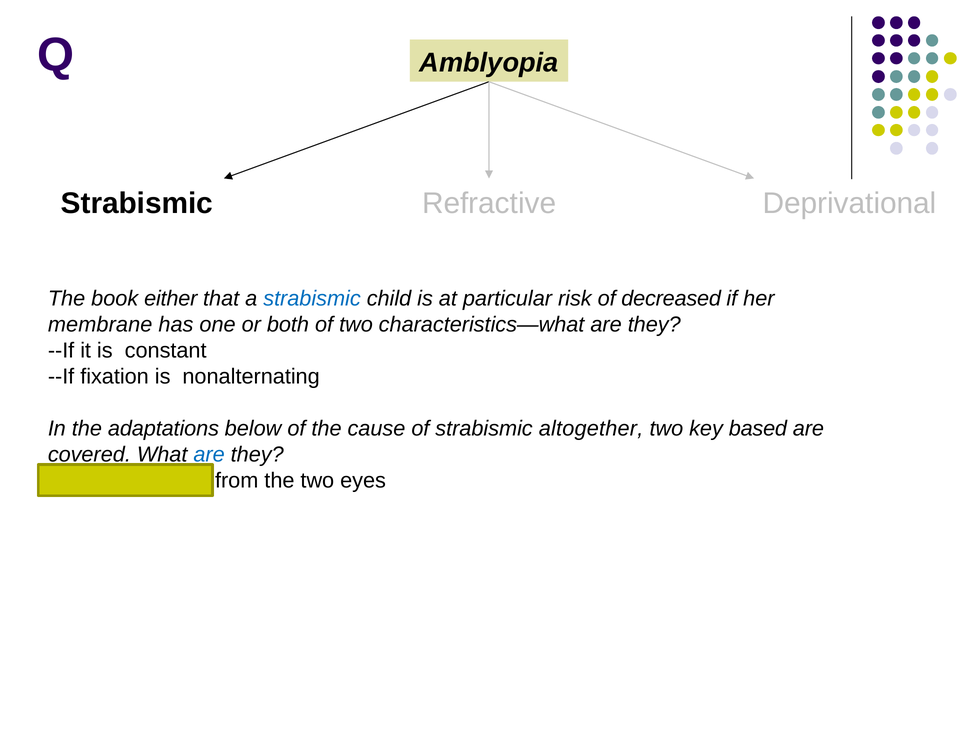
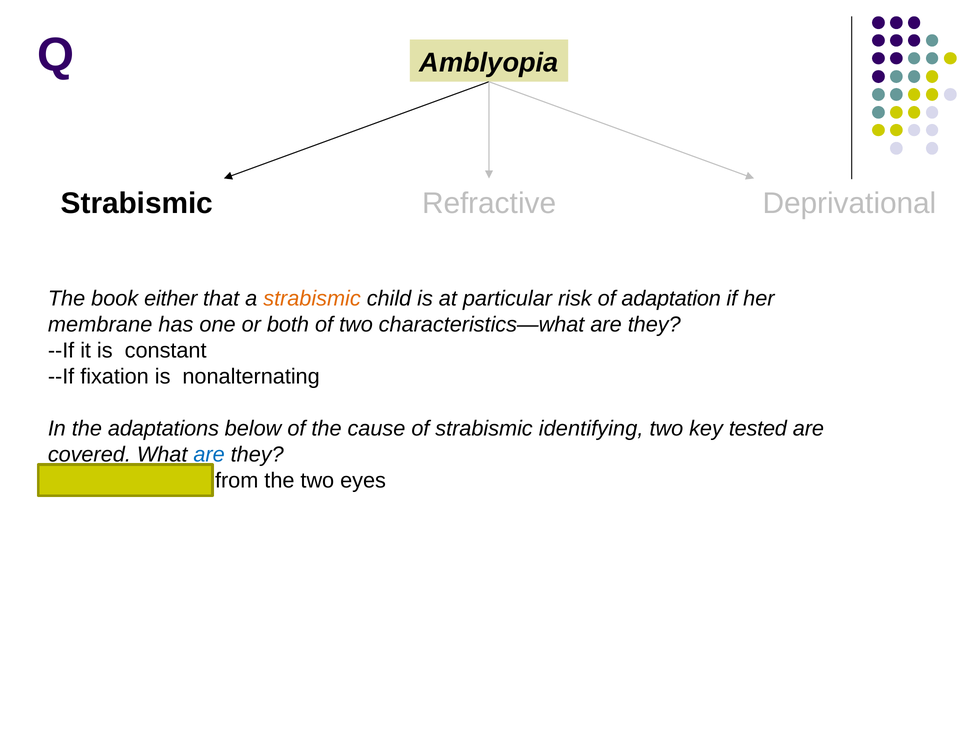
strabismic colour: blue -> orange (312, 299)
decreased: decreased -> adaptation (671, 299)
altogether: altogether -> identifying (591, 429)
based: based -> tested (758, 429)
